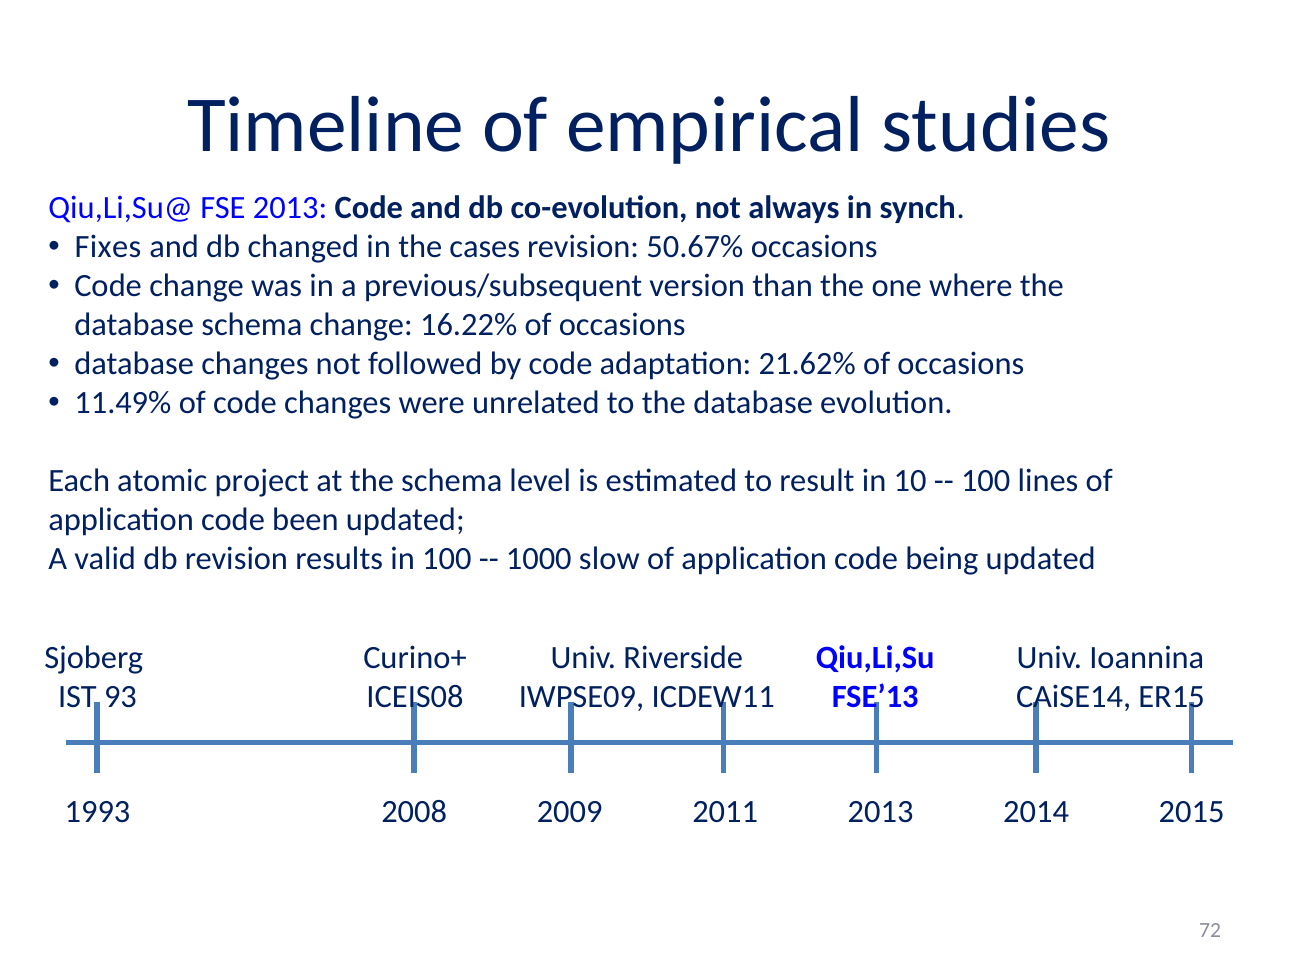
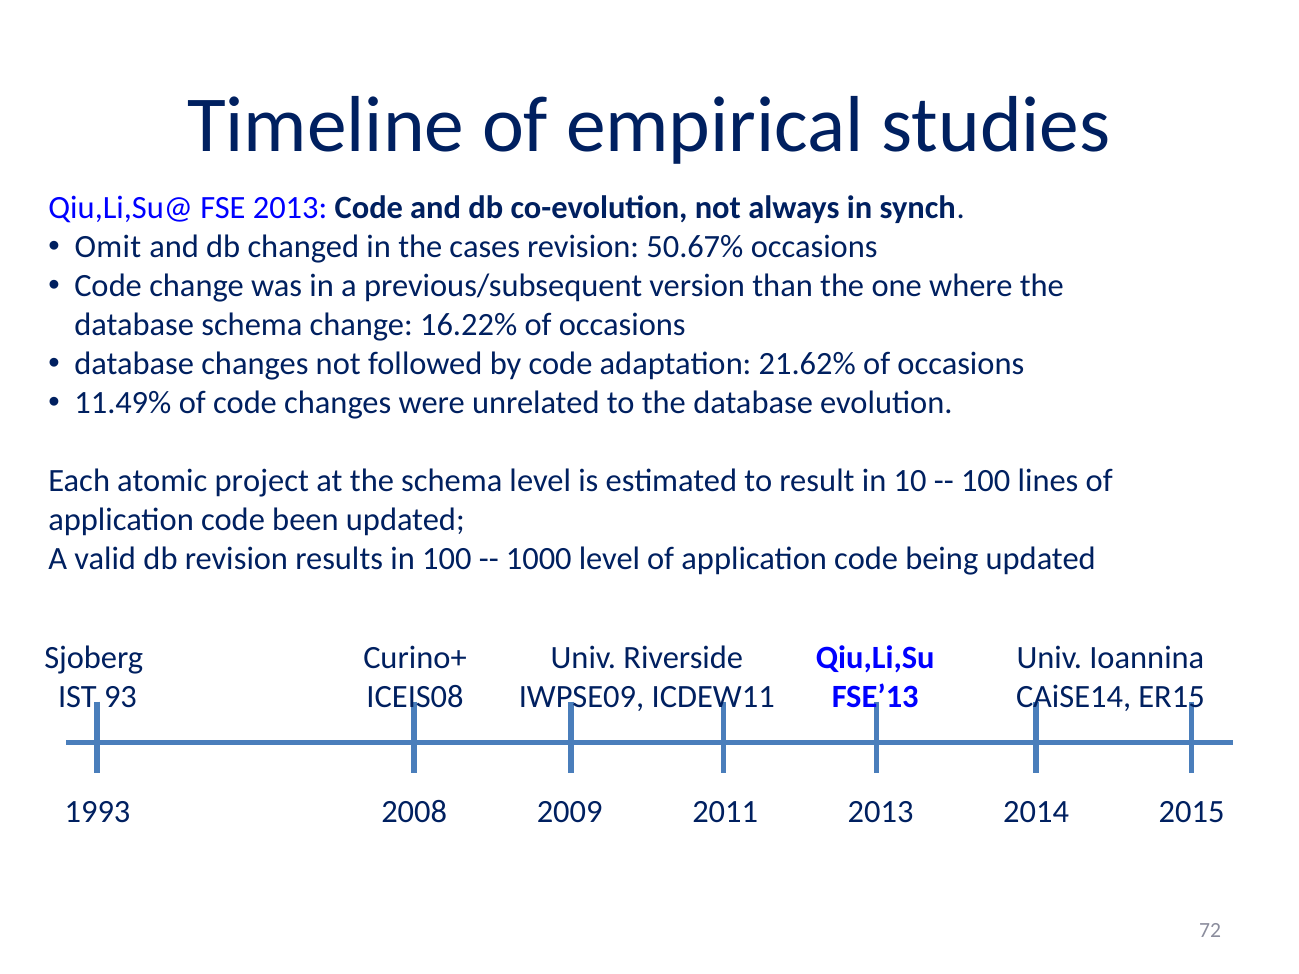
Fixes: Fixes -> Omit (108, 247)
1000 slow: slow -> level (609, 559)
